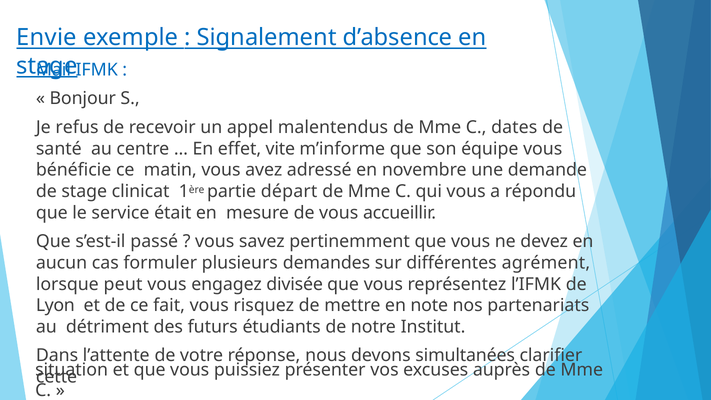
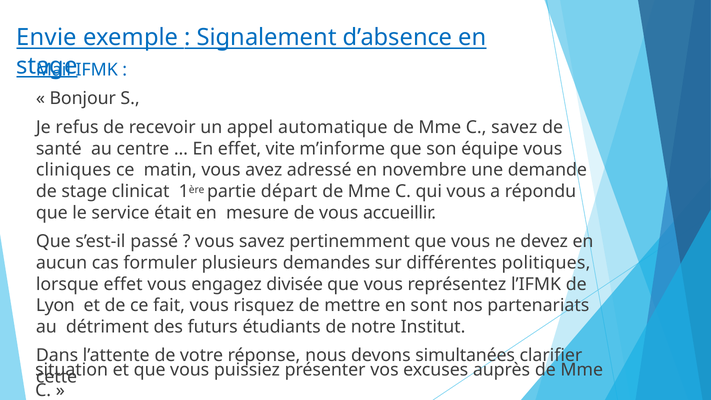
malentendus: malentendus -> automatique (333, 127)
C dates: dates -> savez (514, 127)
bénéficie: bénéficie -> cliniques (73, 170)
agrément: agrément -> politiques (546, 263)
lorsque peut: peut -> effet (123, 284)
note: note -> sont (429, 305)
